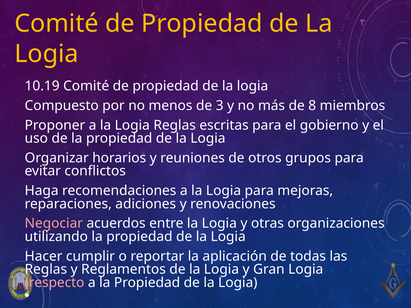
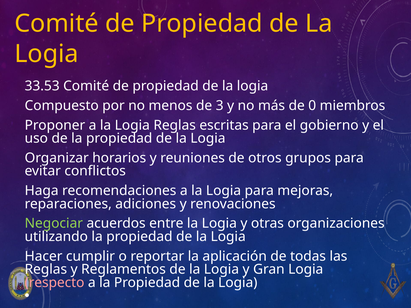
10.19: 10.19 -> 33.53 (42, 86)
8: 8 -> 0 (312, 106)
Negociar colour: pink -> light green (54, 224)
